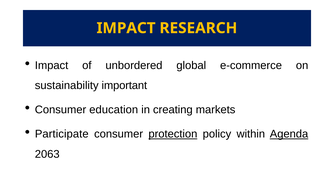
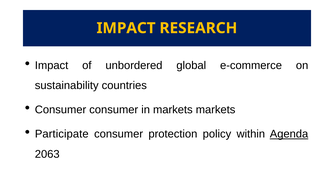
important: important -> countries (124, 85)
Consumer education: education -> consumer (114, 110)
in creating: creating -> markets (173, 110)
protection underline: present -> none (173, 134)
